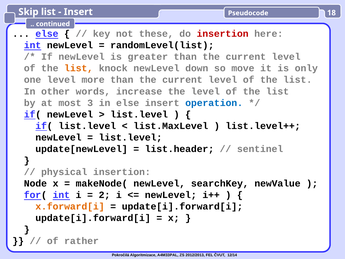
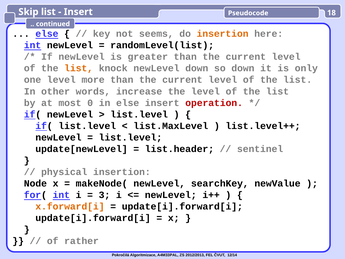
these: these -> seems (156, 34)
insertion colour: red -> orange (223, 34)
so move: move -> down (243, 68)
3: 3 -> 0 (90, 103)
operation colour: blue -> red (214, 103)
2: 2 -> 3 (104, 195)
